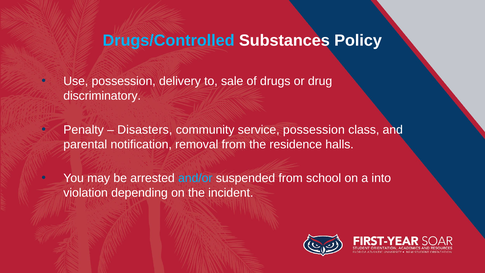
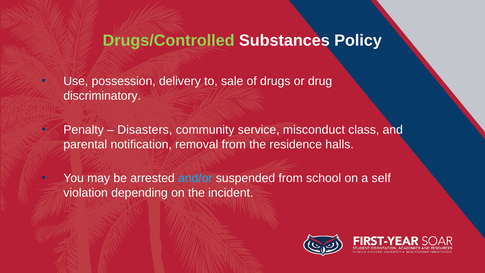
Drugs/Controlled colour: light blue -> light green (169, 41)
service possession: possession -> misconduct (314, 130)
into: into -> self (381, 178)
